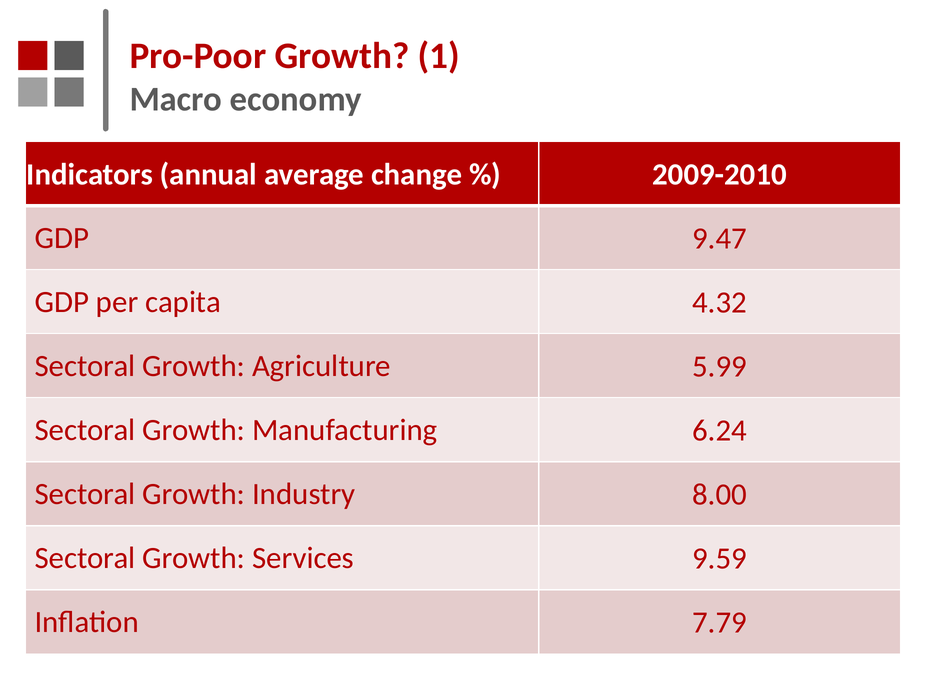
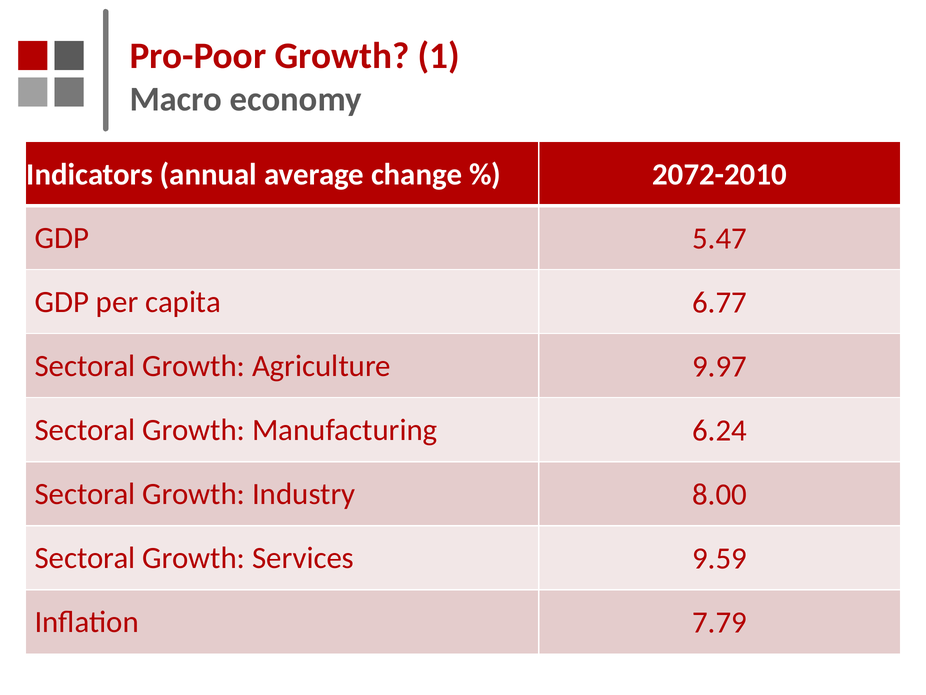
2009-2010: 2009-2010 -> 2072-2010 (720, 174)
9.47: 9.47 -> 5.47 (720, 238)
4.32: 4.32 -> 6.77 (720, 302)
5.99: 5.99 -> 9.97 (720, 366)
